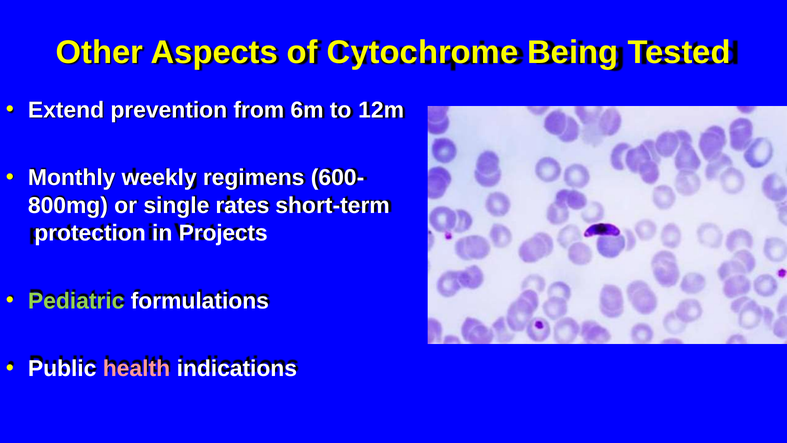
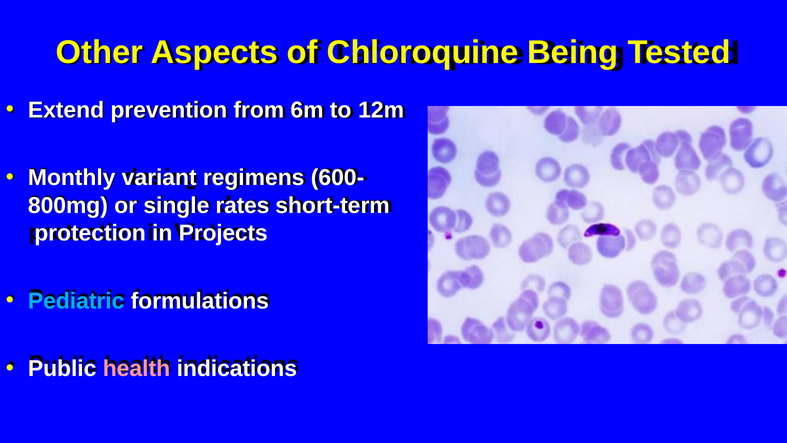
Cytochrome: Cytochrome -> Chloroquine (423, 52)
weekly: weekly -> variant (159, 178)
Pediatric colour: light green -> light blue (76, 301)
